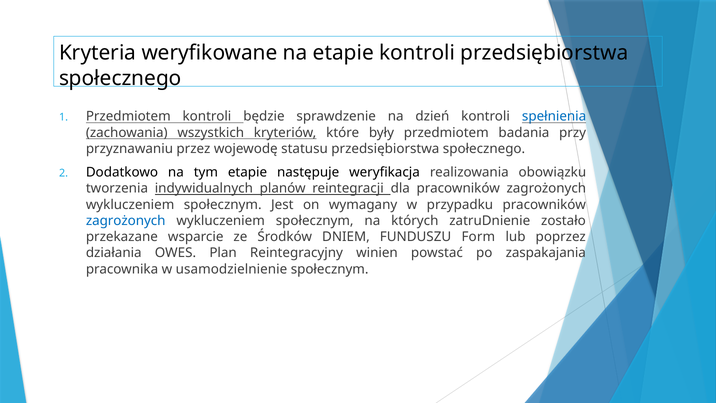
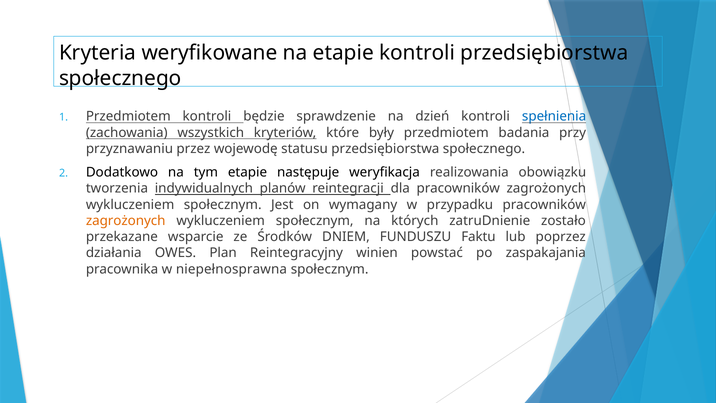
zagrożonych colour: blue -> orange (126, 221)
Form: Form -> Faktu (478, 237)
usamodzielnienie: usamodzielnienie -> niepełnosprawna (231, 269)
